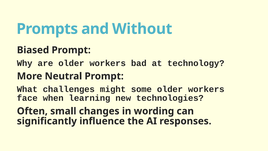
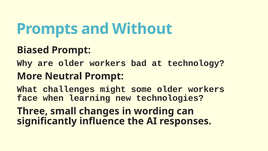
Often: Often -> Three (32, 111)
